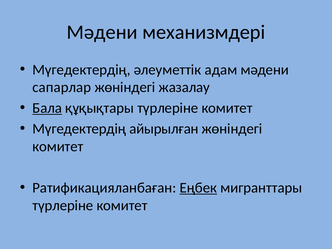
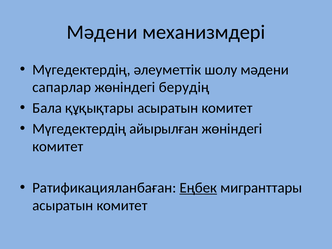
адам: адам -> шолу (221, 70)
жазалау: жазалау -> берудің (184, 87)
Бала underline: present -> none (47, 108)
құқықтары түрлеріне: түрлеріне -> асыратын (168, 108)
түрлеріне: түрлеріне -> асыратын (63, 205)
